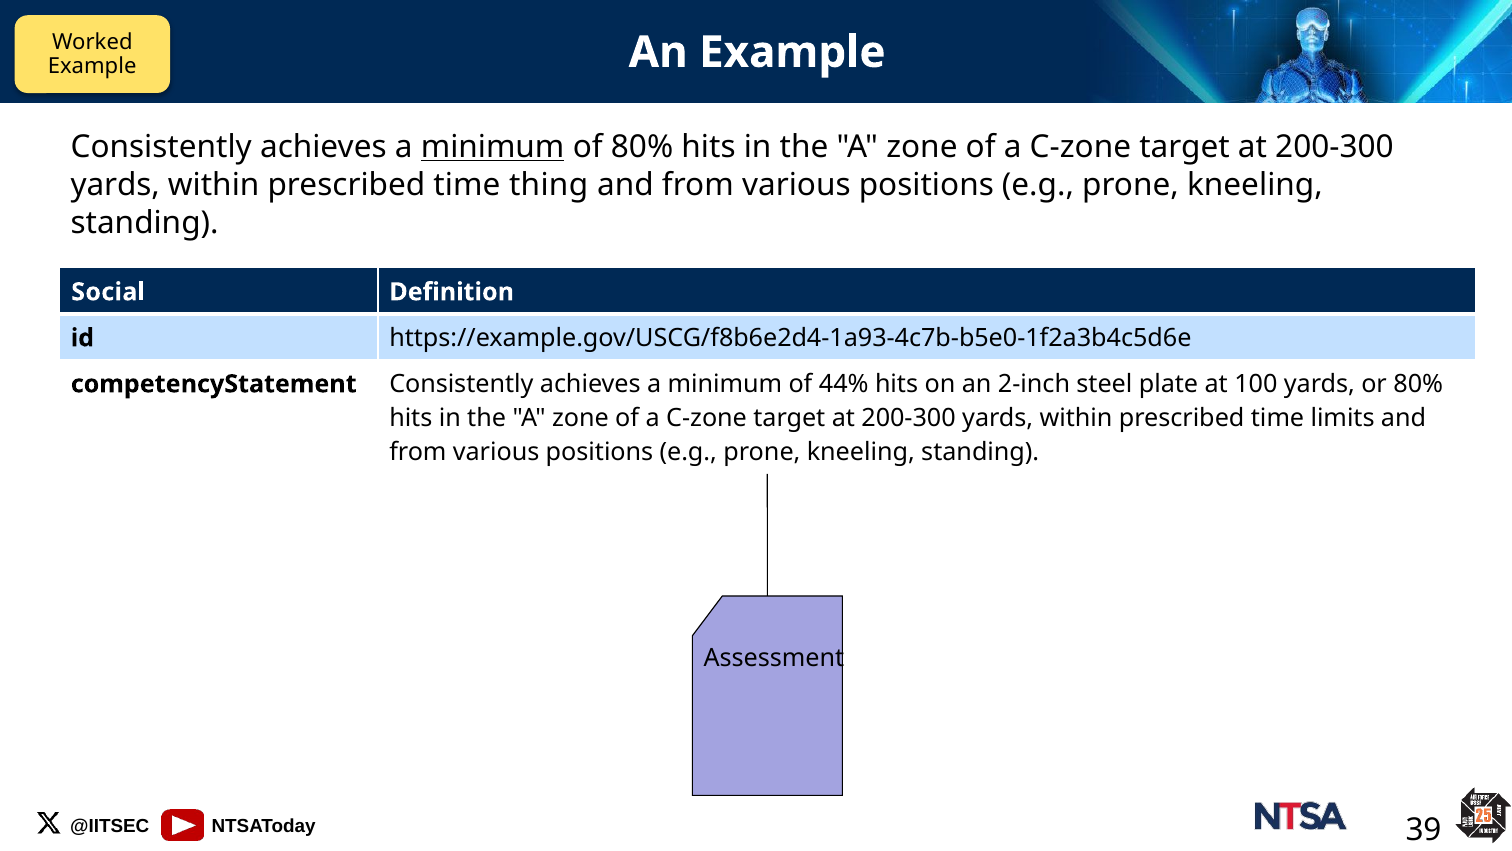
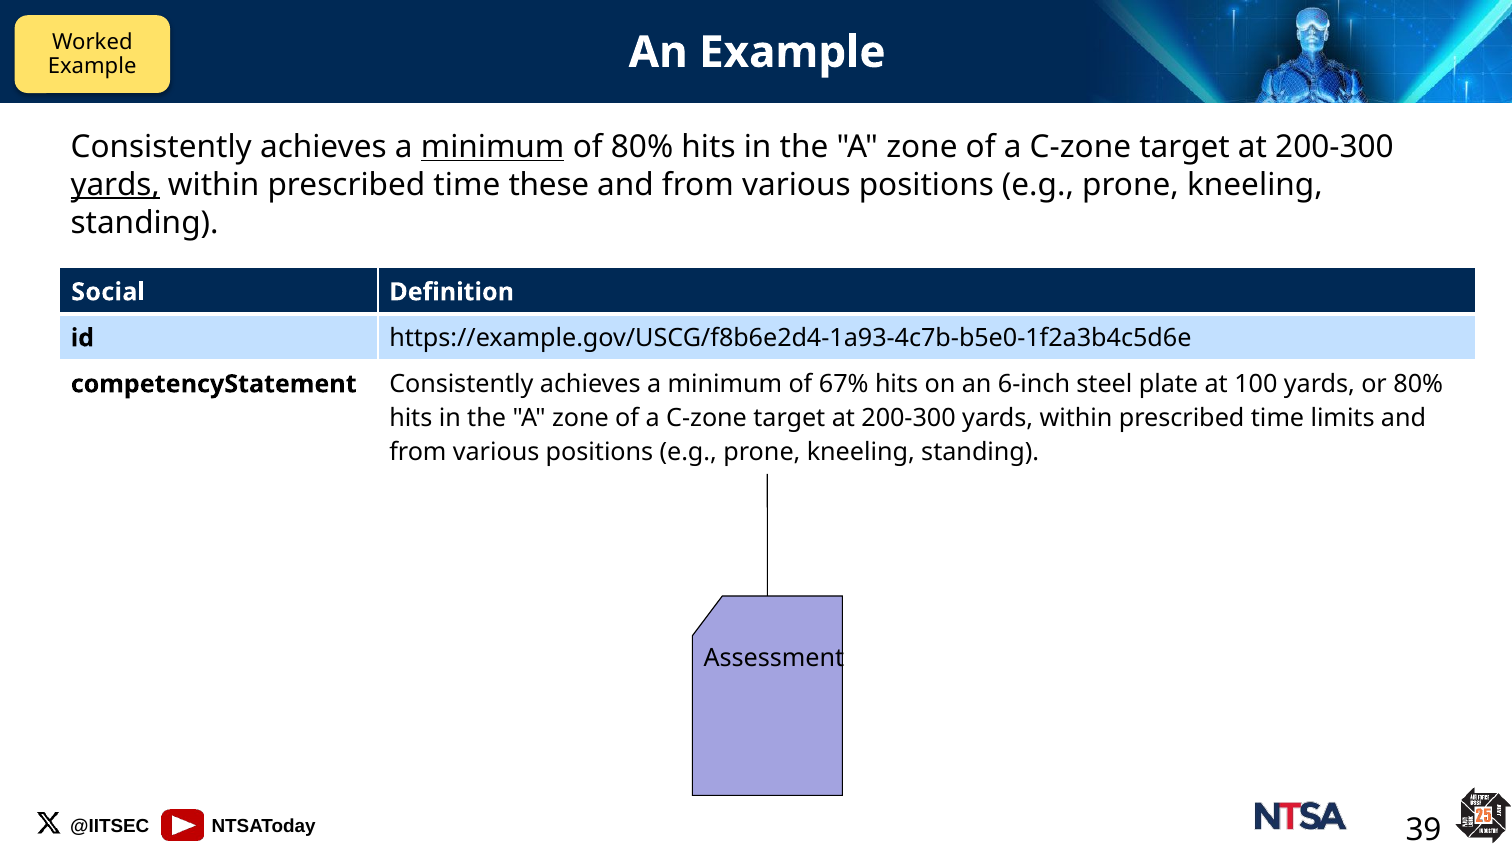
yards underline: none -> present (115, 185)
thing: thing -> these (549, 185)
44%: 44% -> 67% (844, 384)
2-inch: 2-inch -> 6-inch (1034, 384)
